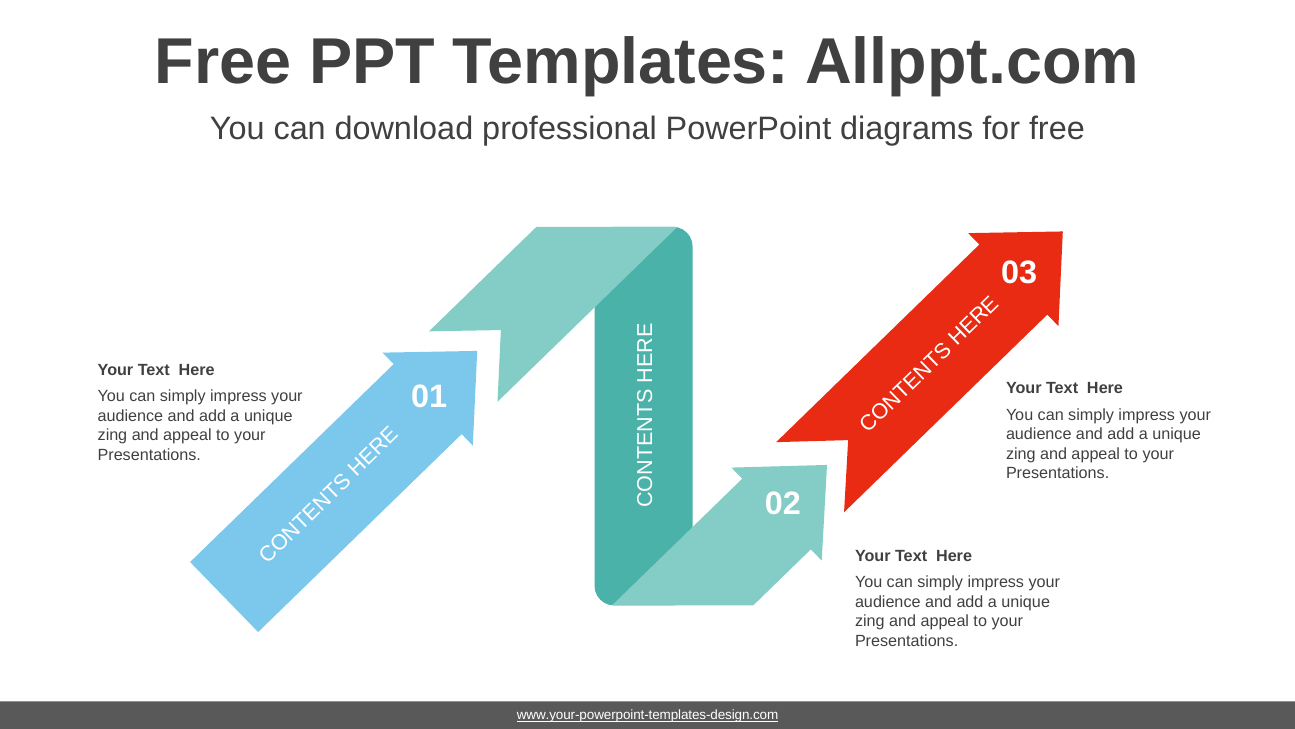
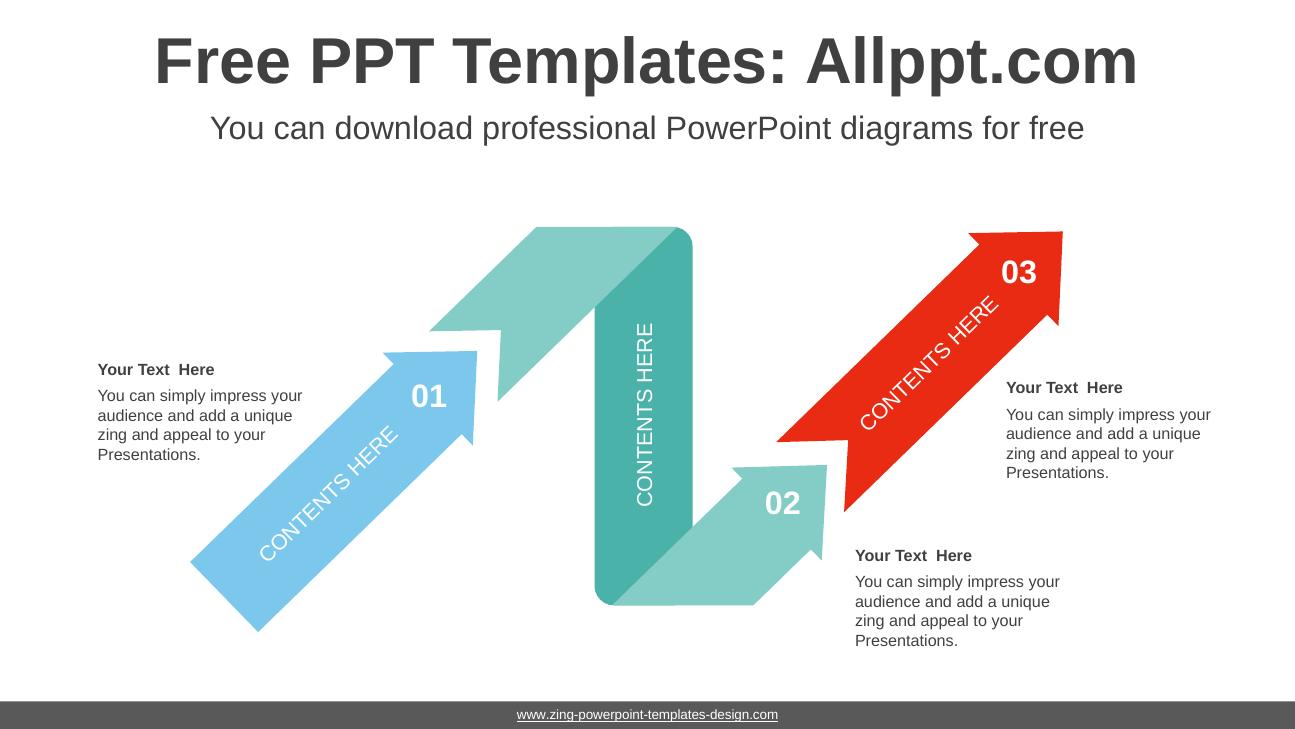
www.your-powerpoint-templates-design.com: www.your-powerpoint-templates-design.com -> www.zing-powerpoint-templates-design.com (648, 715)
